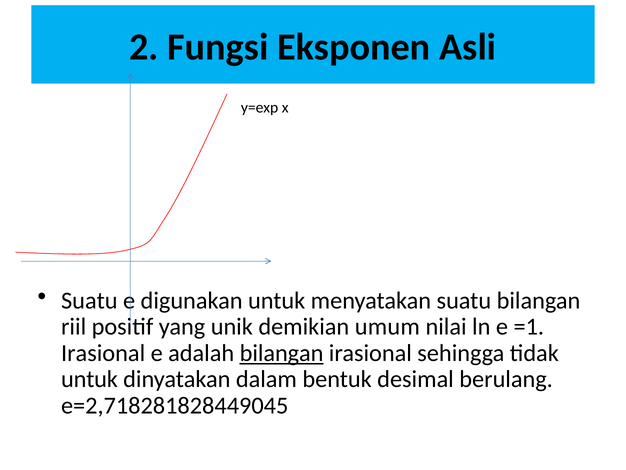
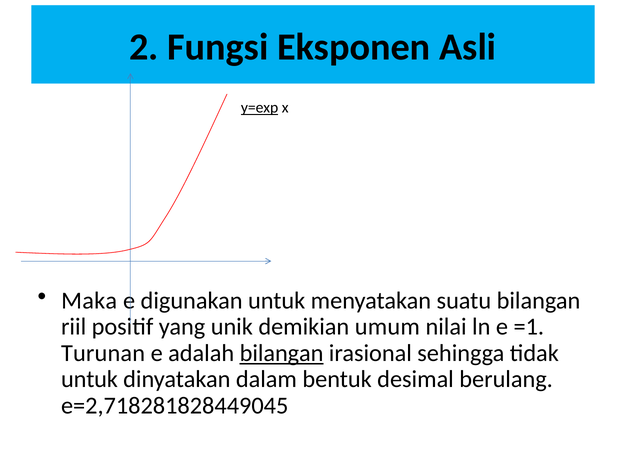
y=exp underline: none -> present (260, 107)
Suatu: Suatu -> Maka (89, 300)
Irasional: Irasional -> Turunan (103, 353)
